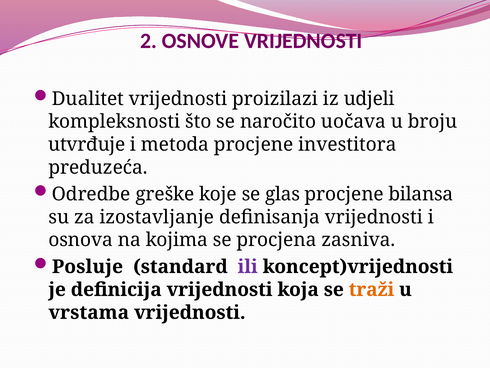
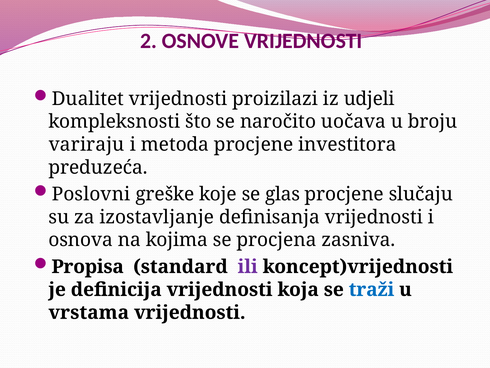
utvrđuje: utvrđuje -> variraju (87, 144)
Odredbe: Odredbe -> Poslovni (91, 194)
bilansa: bilansa -> slučaju (421, 194)
Posluje: Posluje -> Propisa (88, 266)
traži colour: orange -> blue (371, 289)
